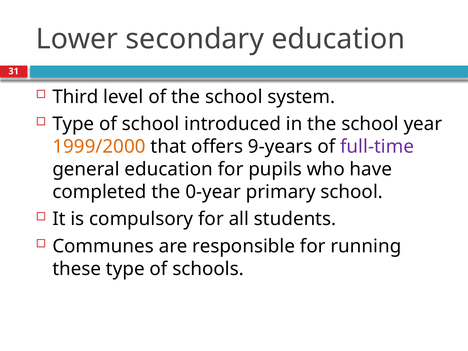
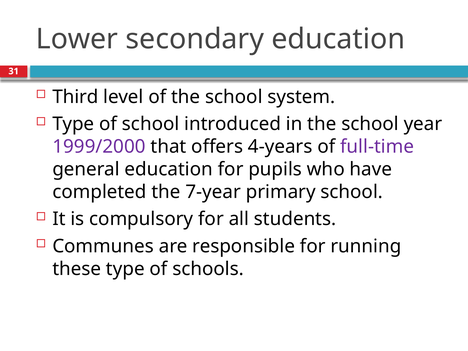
1999/2000 colour: orange -> purple (99, 147)
9-years: 9-years -> 4-years (280, 147)
0-year: 0-year -> 7-year (213, 192)
